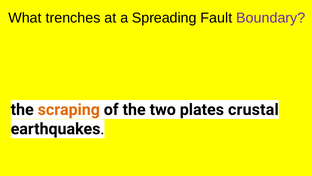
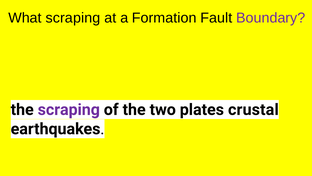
What trenches: trenches -> scraping (73, 18)
Spreading: Spreading -> Formation (164, 18)
scraping colour: orange -> purple (69, 109)
